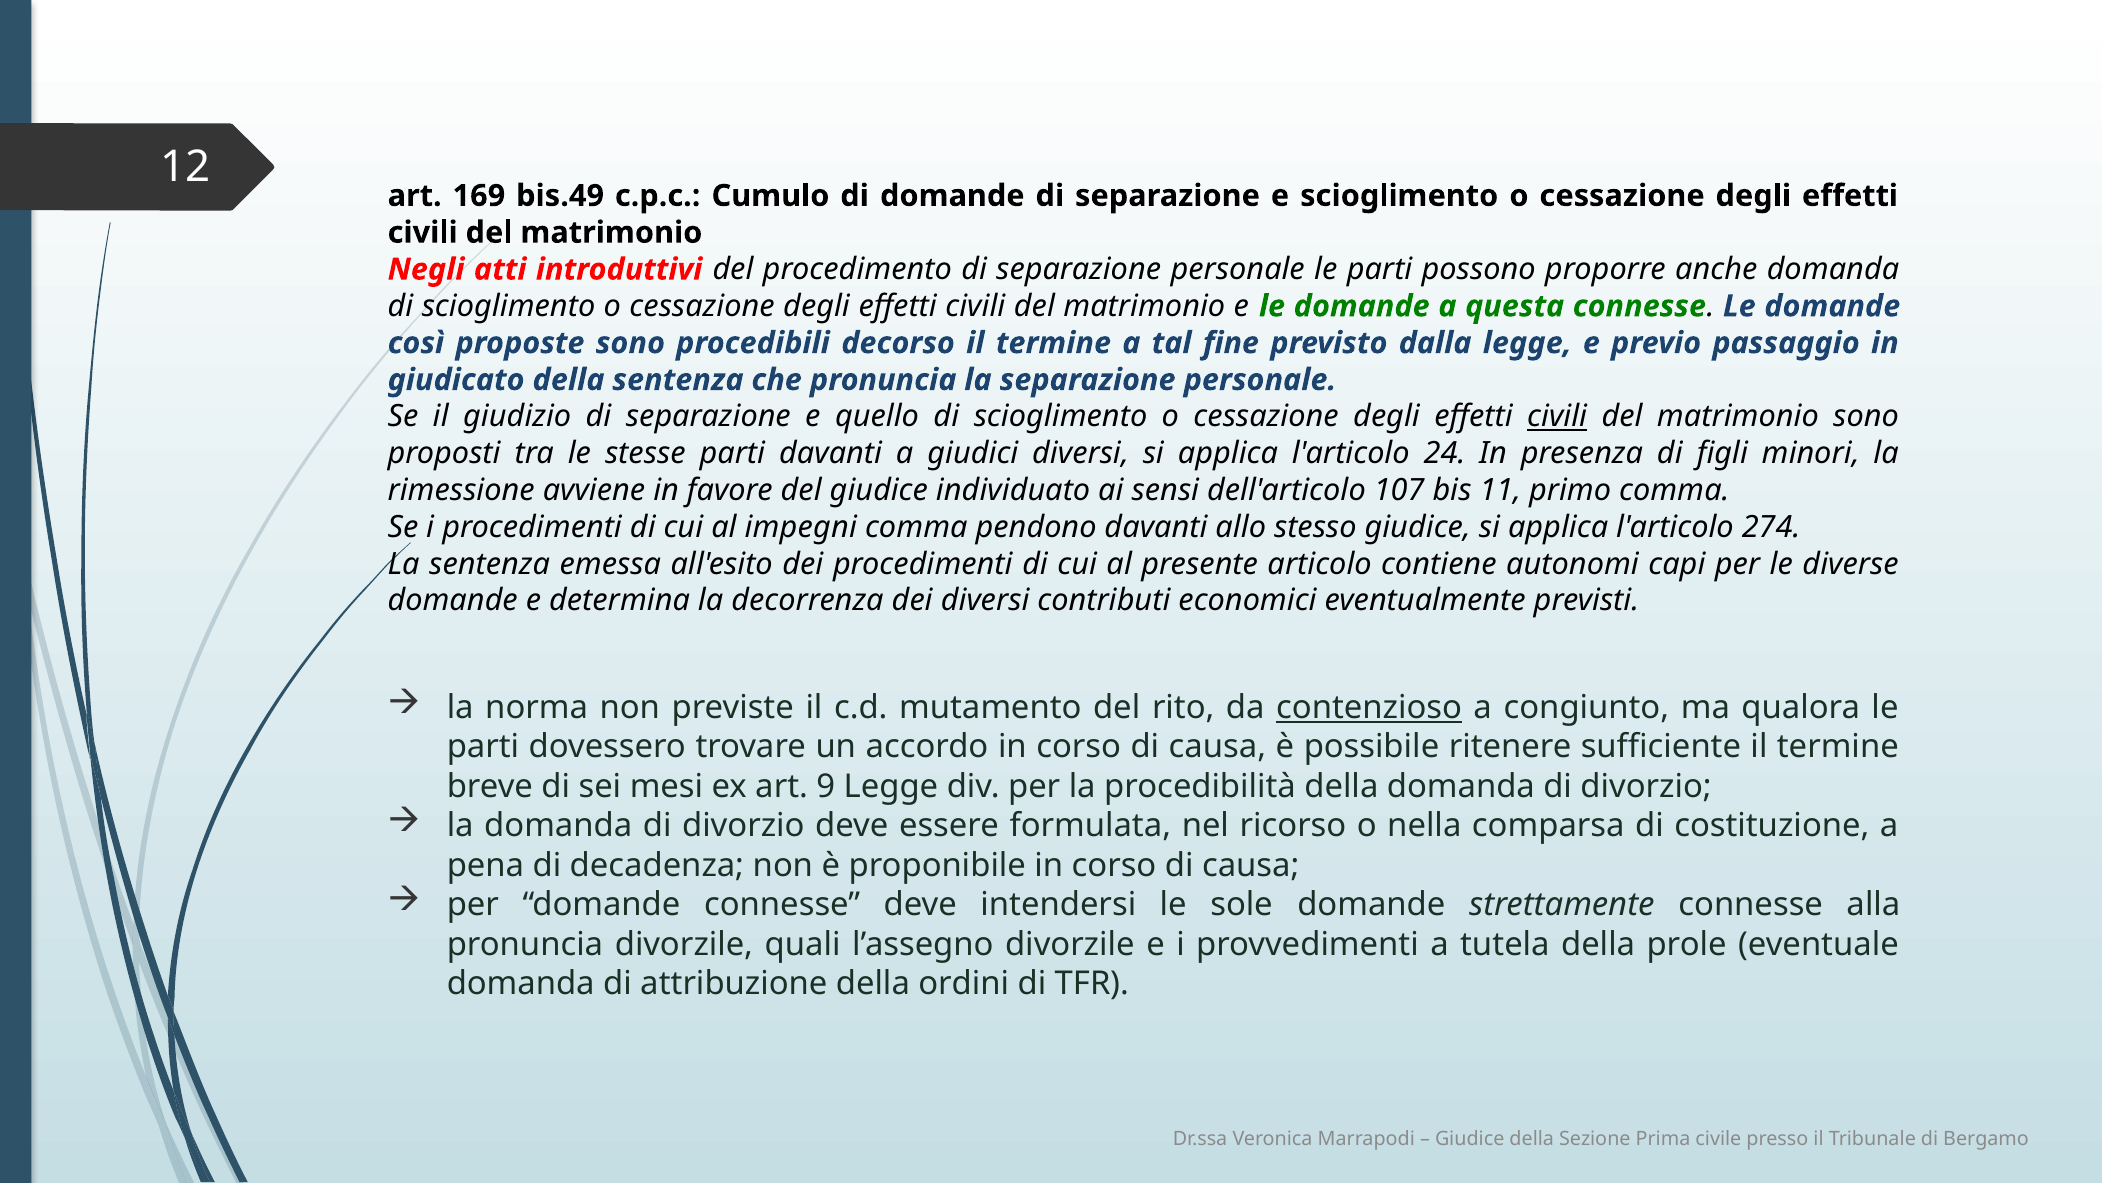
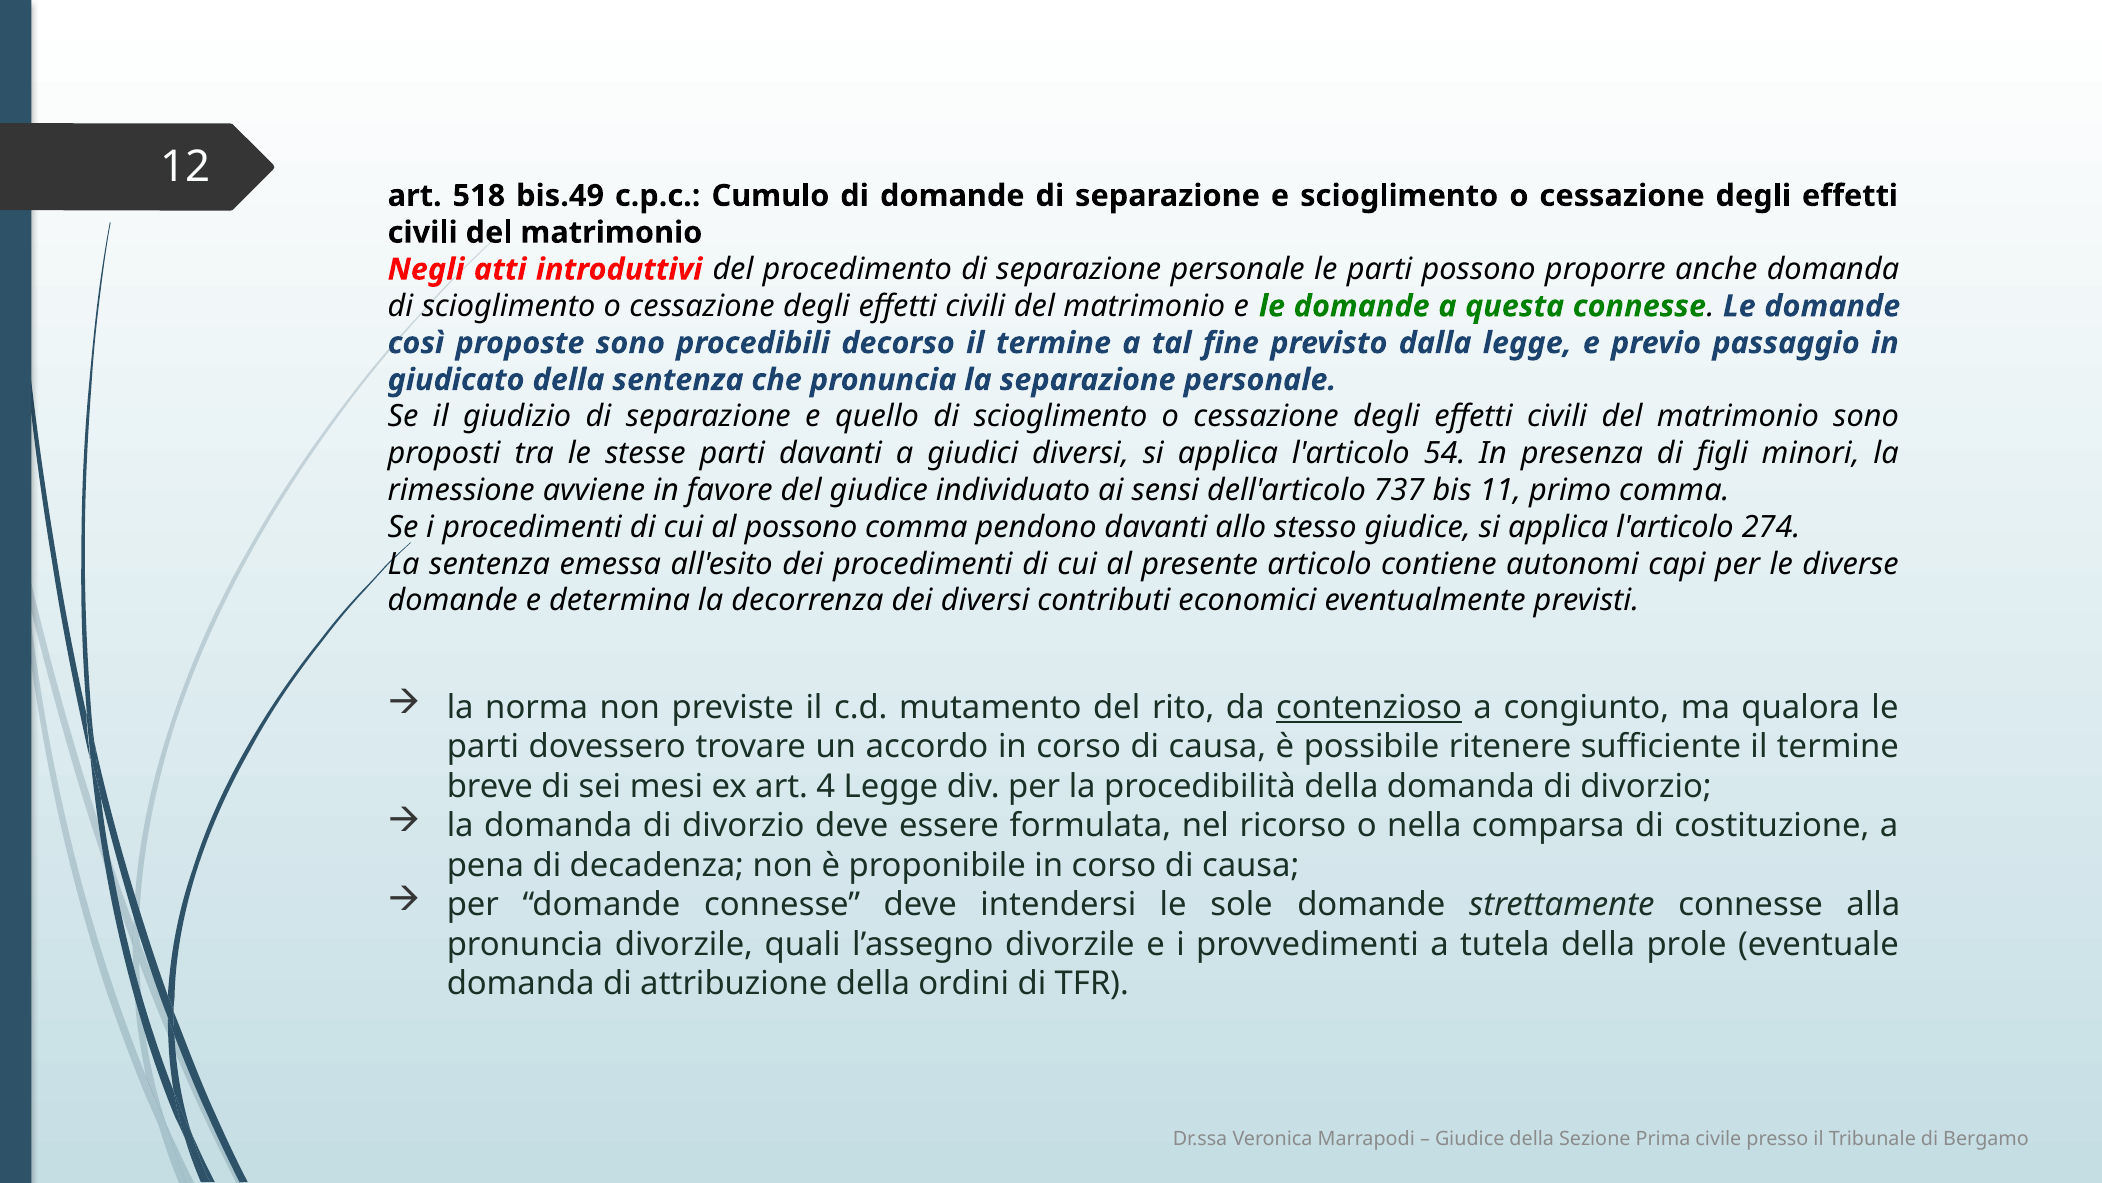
169: 169 -> 518 (479, 196)
civili underline: present -> none (1557, 417)
24: 24 -> 54 (1445, 453)
107: 107 -> 737 (1399, 490)
al impegni: impegni -> possono (801, 527)
9: 9 -> 4 (826, 786)
